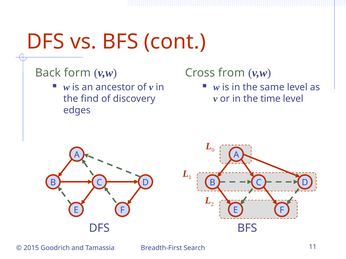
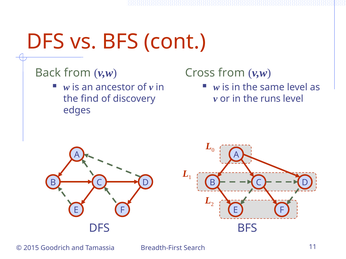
Back form: form -> from (77, 73)
time: time -> runs (271, 99)
